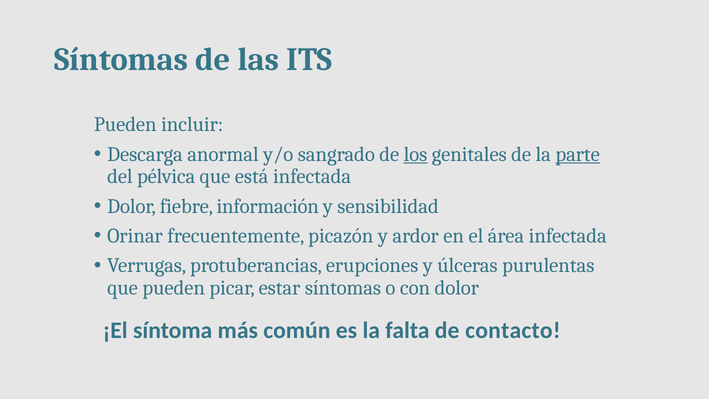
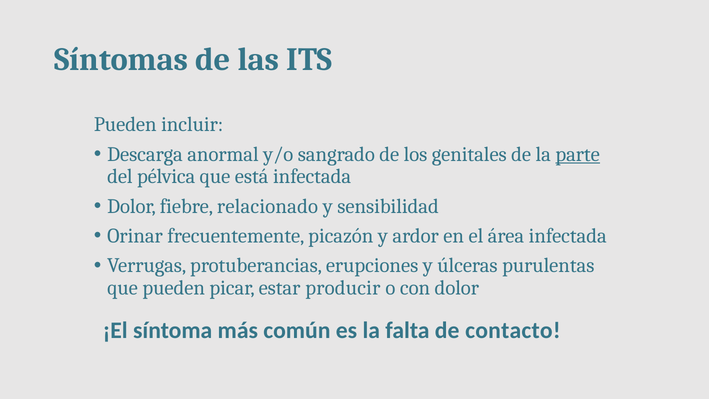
los underline: present -> none (416, 154)
información: información -> relacionado (268, 206)
estar síntomas: síntomas -> producir (343, 288)
